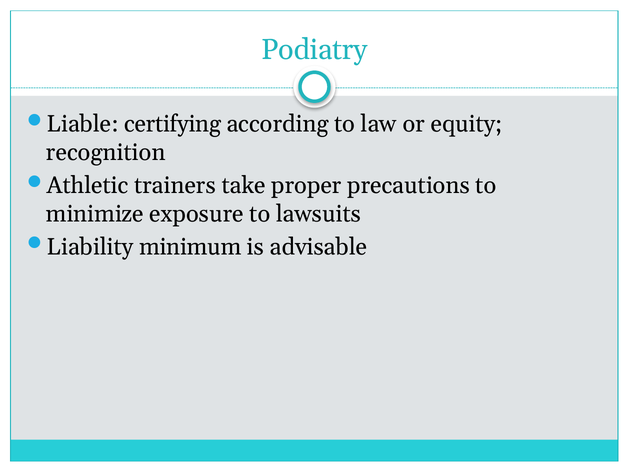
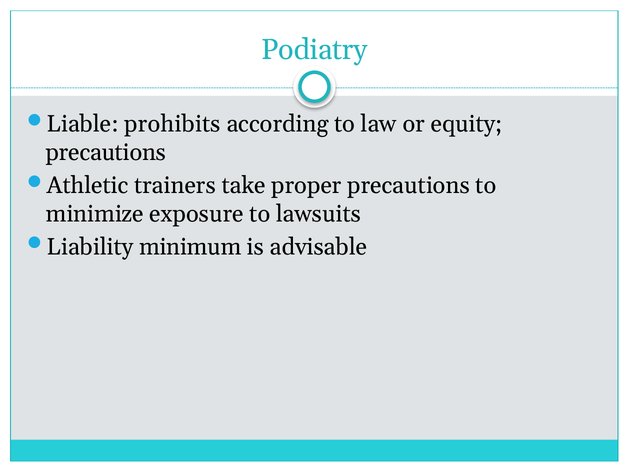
certifying: certifying -> prohibits (172, 124)
recognition: recognition -> precautions (106, 152)
